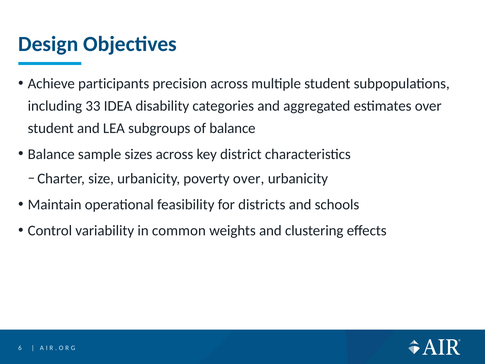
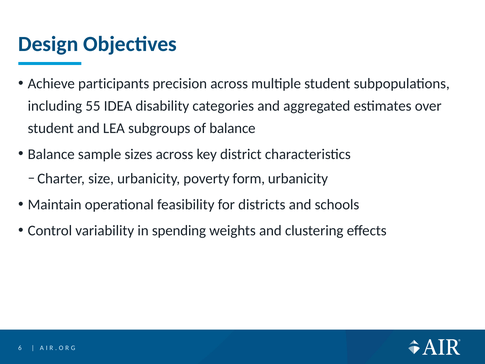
33: 33 -> 55 (93, 106)
poverty over: over -> form (249, 179)
common: common -> spending (179, 230)
